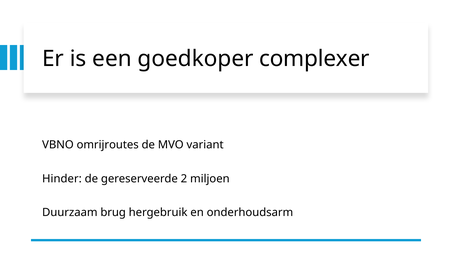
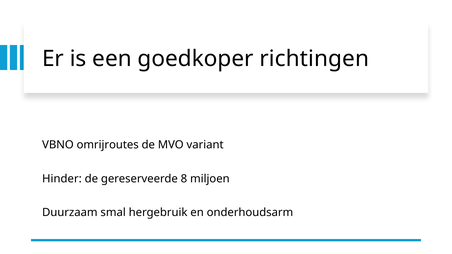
complexer: complexer -> richtingen (314, 59)
2: 2 -> 8 (184, 179)
brug: brug -> smal (113, 213)
